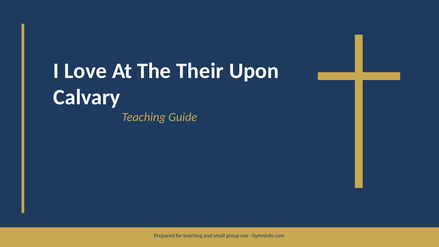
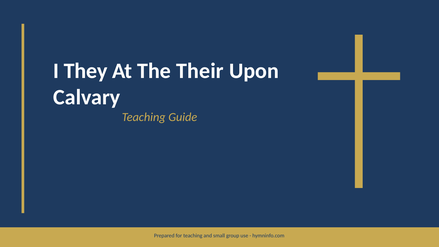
Love: Love -> They (86, 71)
